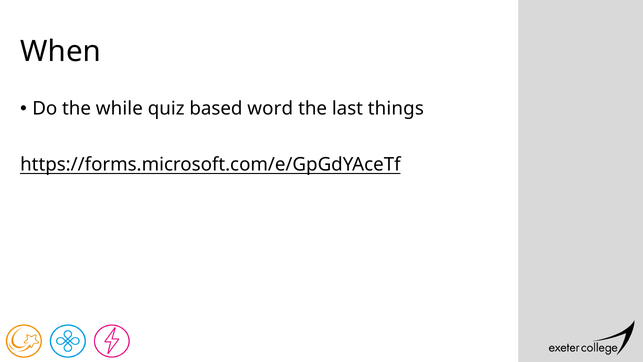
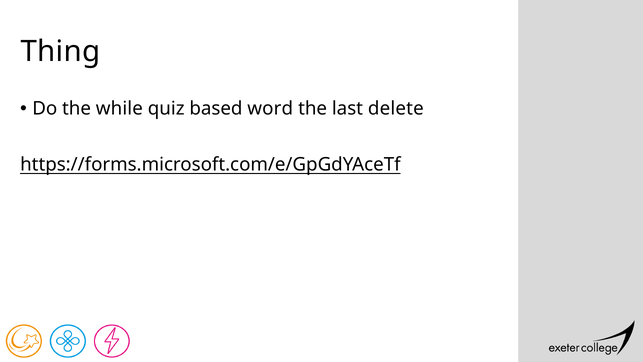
When: When -> Thing (60, 52)
things: things -> delete (396, 109)
